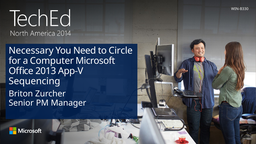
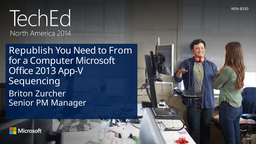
Necessary: Necessary -> Republish (31, 51)
Circle: Circle -> From (121, 51)
